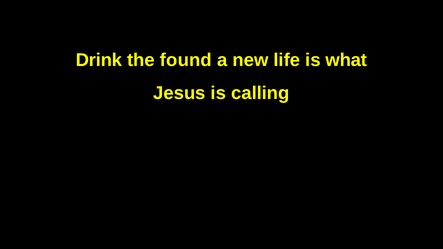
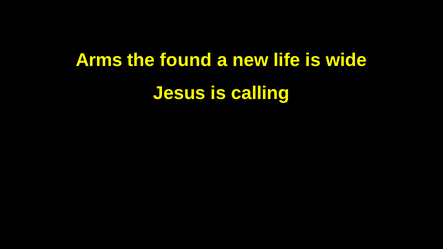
Drink: Drink -> Arms (99, 60)
what: what -> wide (346, 60)
